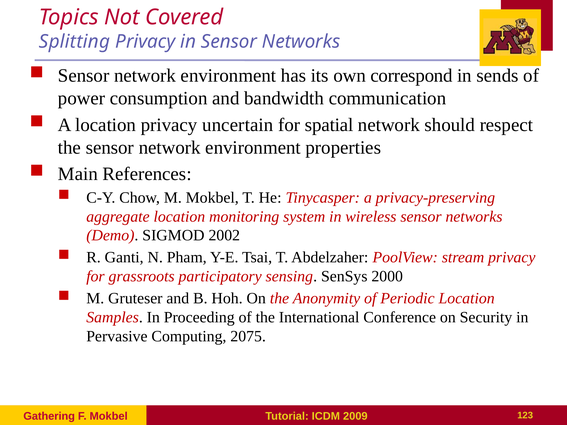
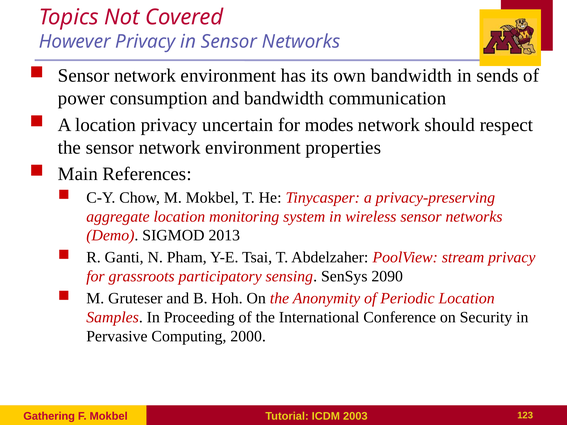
Splitting: Splitting -> However (75, 42)
own correspond: correspond -> bandwidth (411, 76)
spatial: spatial -> modes (329, 125)
2002: 2002 -> 2013 (224, 236)
2000: 2000 -> 2090 (387, 277)
2075: 2075 -> 2000 (248, 336)
2009: 2009 -> 2003 (355, 417)
